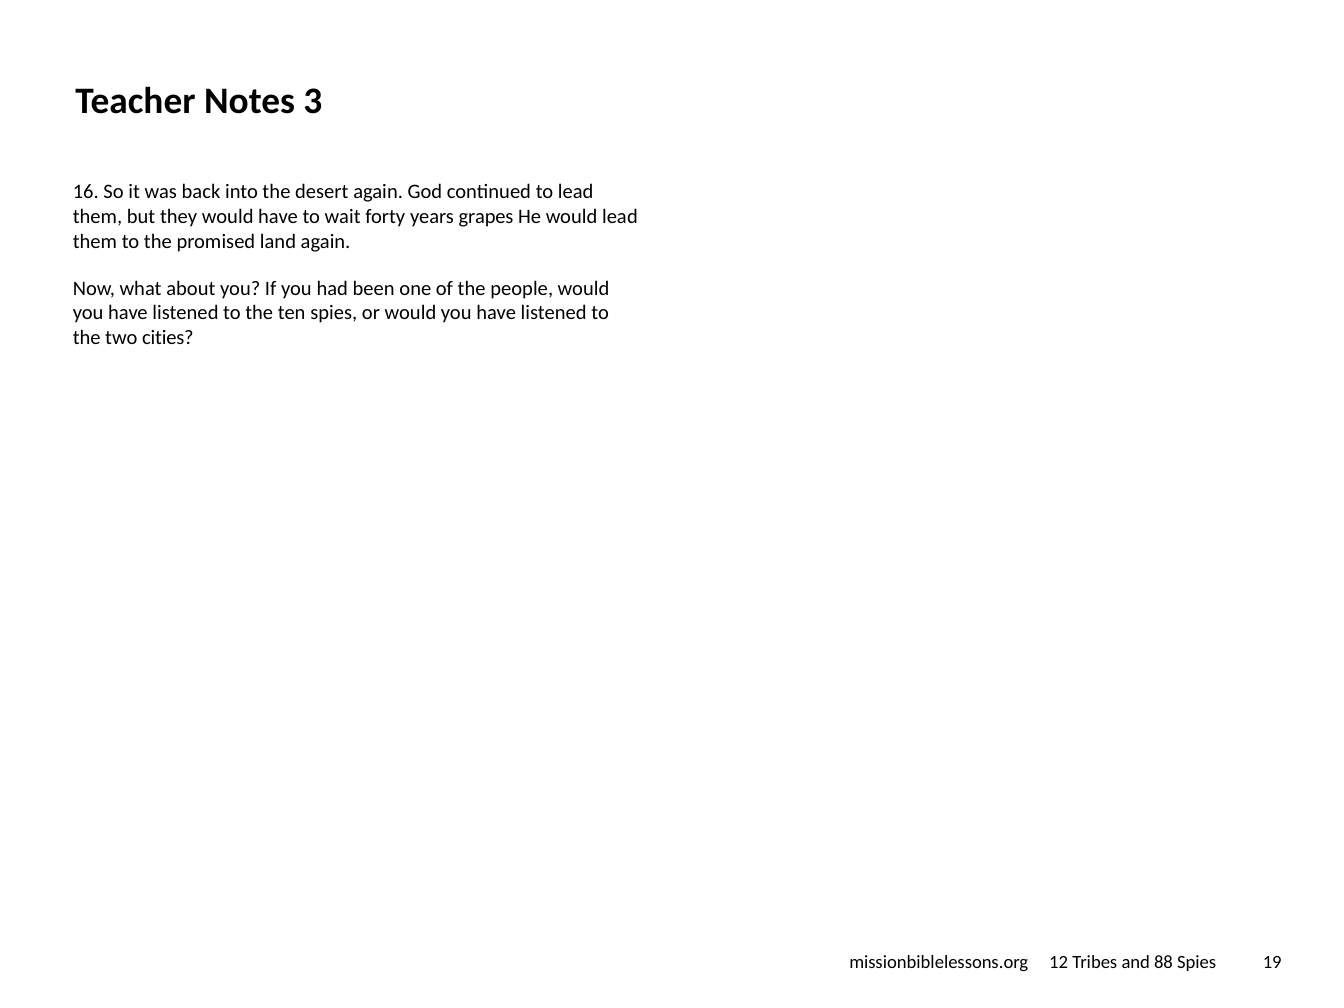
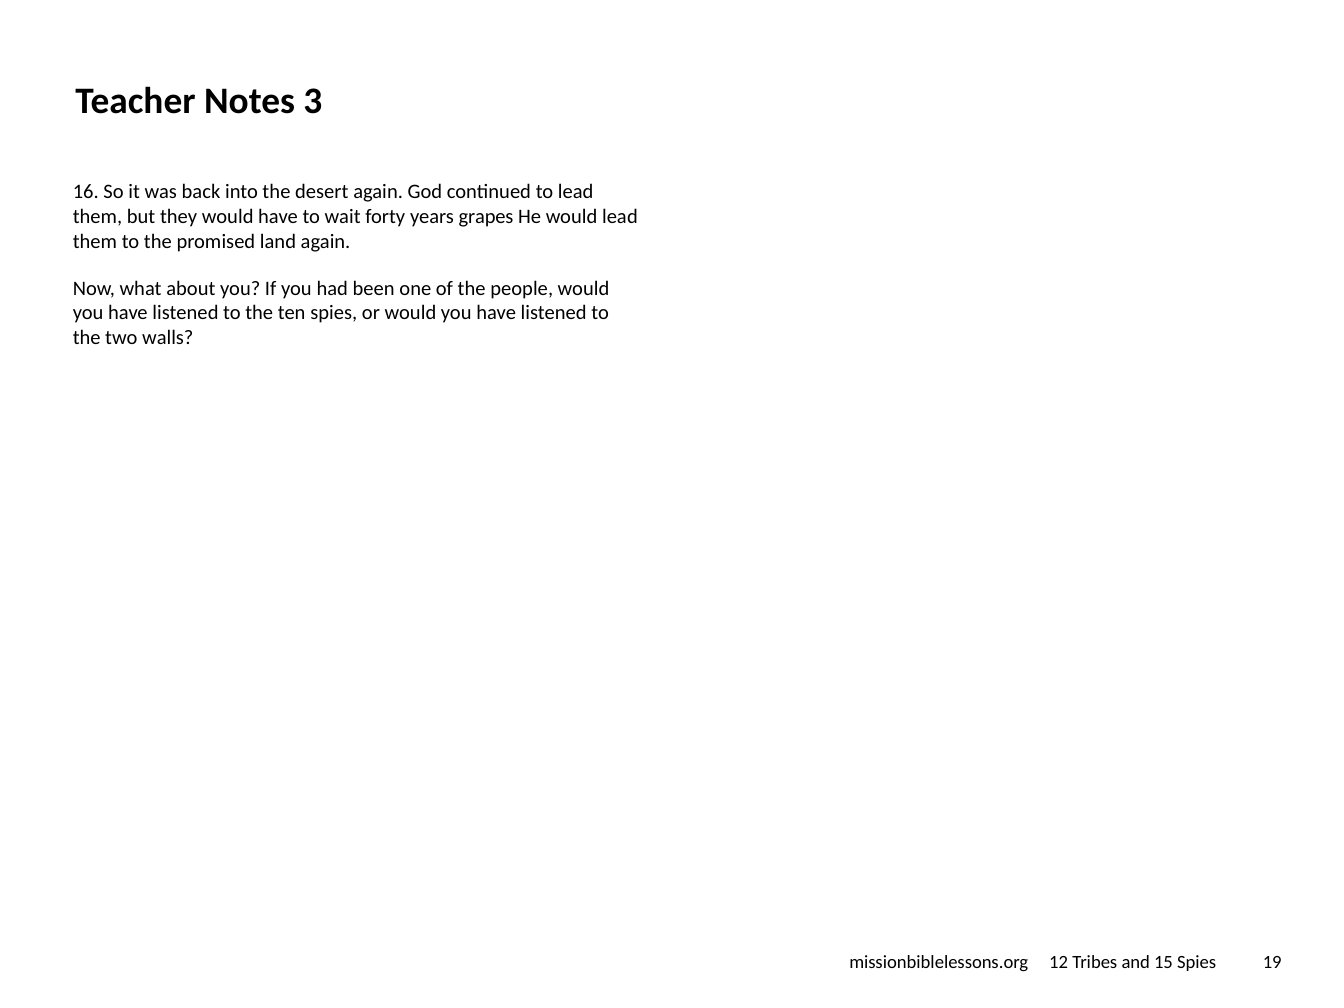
cities: cities -> walls (168, 338)
88: 88 -> 15 (1163, 962)
